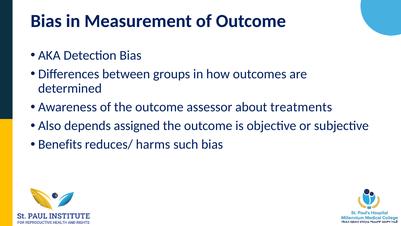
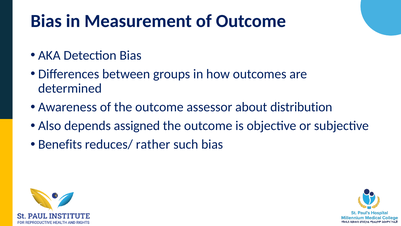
treatments: treatments -> distribution (301, 107)
harms: harms -> rather (153, 144)
